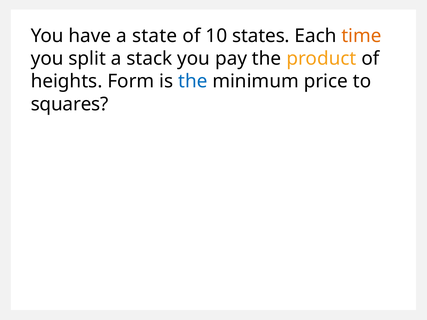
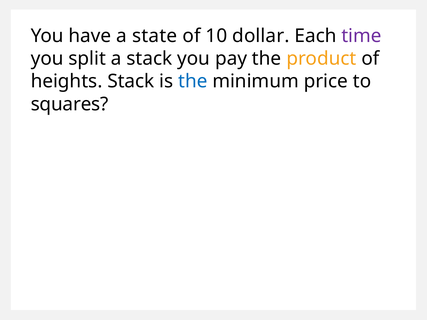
states: states -> dollar (261, 36)
time colour: orange -> purple (362, 36)
heights Form: Form -> Stack (131, 81)
